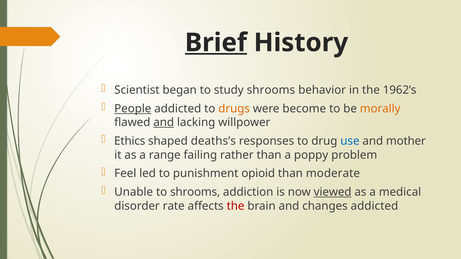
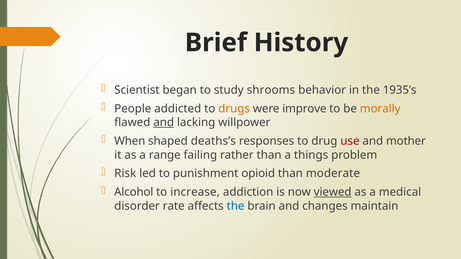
Brief underline: present -> none (216, 43)
1962’s: 1962’s -> 1935’s (400, 90)
People underline: present -> none (133, 109)
become: become -> improve (304, 109)
Ethics: Ethics -> When (130, 141)
use colour: blue -> red (350, 141)
poppy: poppy -> things (311, 155)
Feel: Feel -> Risk (125, 174)
Unable: Unable -> Alcohol (134, 192)
to shrooms: shrooms -> increase (195, 192)
the colour: red -> blue (236, 206)
changes addicted: addicted -> maintain (375, 206)
